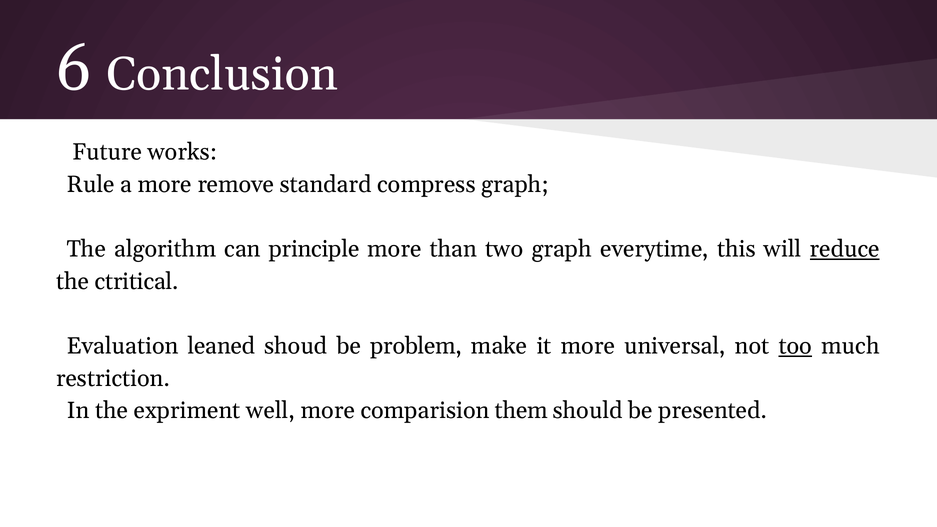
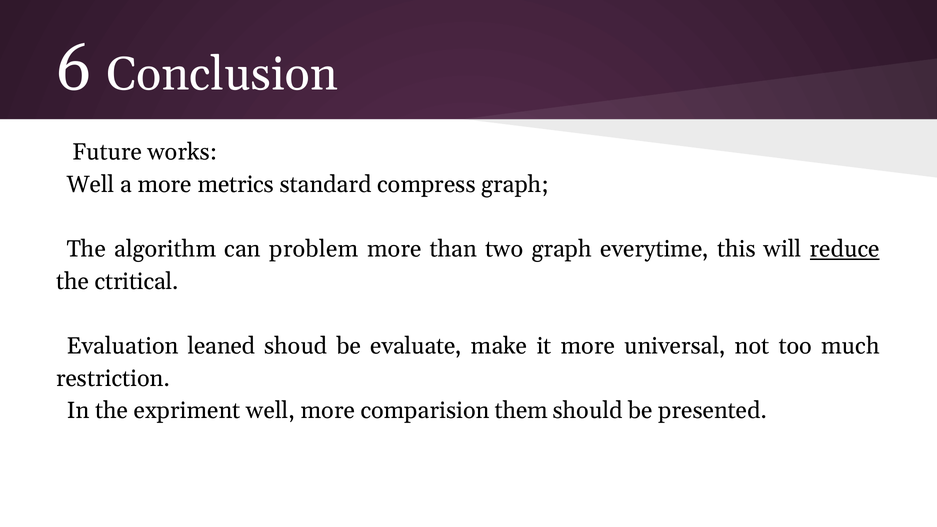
Rule: Rule -> Well (91, 185)
remove: remove -> metrics (236, 185)
principle: principle -> problem (314, 249)
problem: problem -> evaluate (416, 346)
too underline: present -> none (795, 346)
